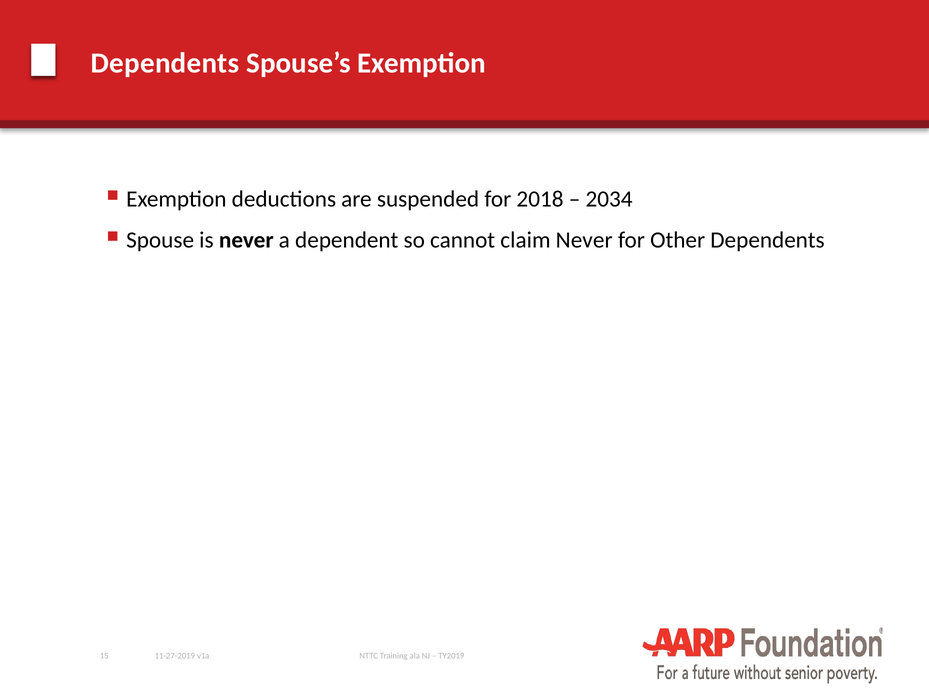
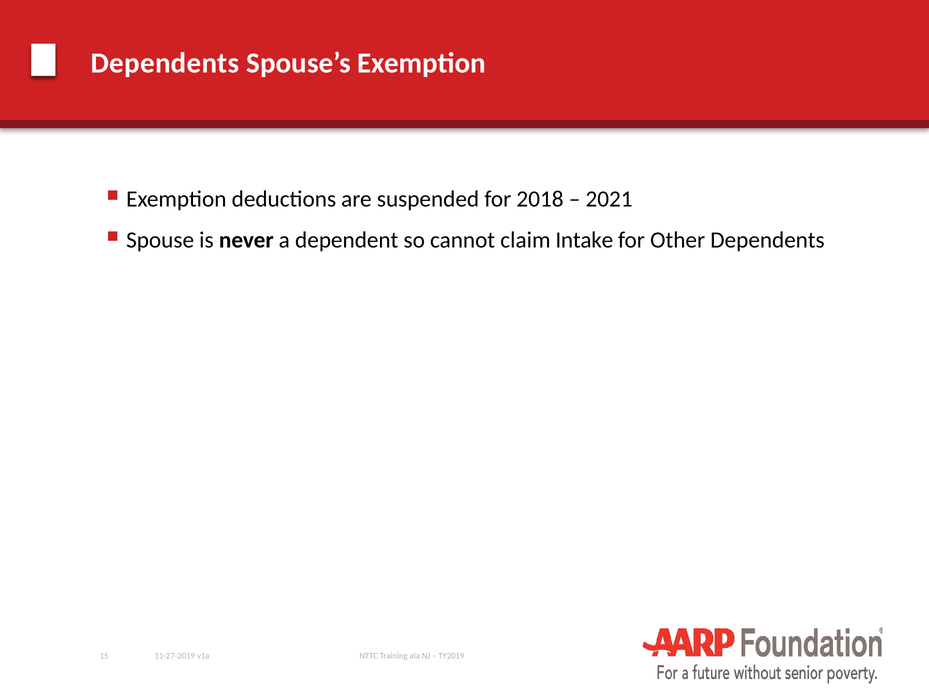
2034: 2034 -> 2021 (609, 199)
claim Never: Never -> Intake (584, 240)
